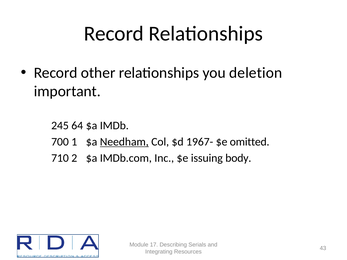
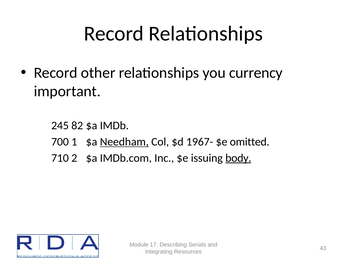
deletion: deletion -> currency (256, 73)
64: 64 -> 82 (77, 126)
body underline: none -> present (238, 158)
